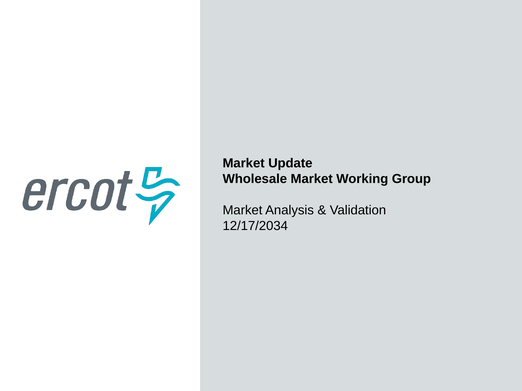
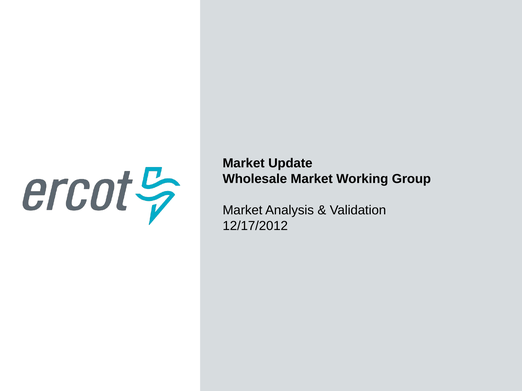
12/17/2034: 12/17/2034 -> 12/17/2012 (255, 226)
